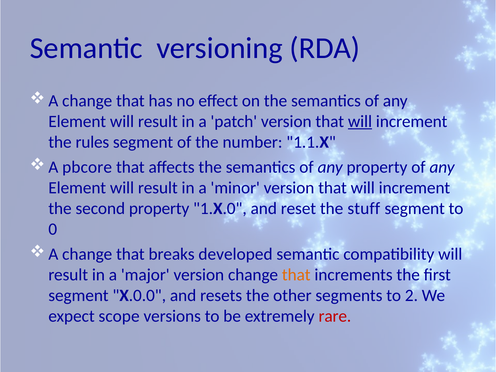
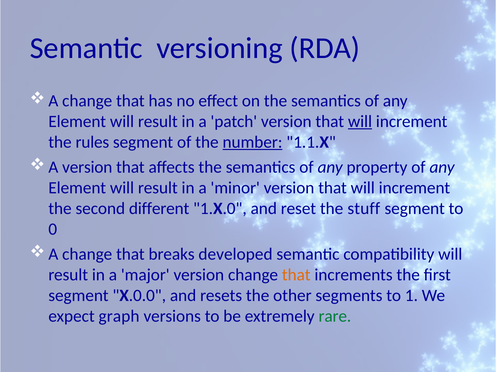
number underline: none -> present (253, 142)
A pbcore: pbcore -> version (87, 167)
second property: property -> different (159, 209)
2: 2 -> 1 (411, 296)
scope: scope -> graph (119, 316)
rare colour: red -> green (335, 316)
